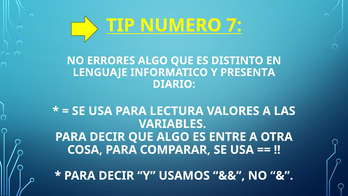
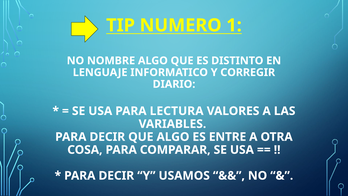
7: 7 -> 1 (234, 25)
ERRORES: ERRORES -> NOMBRE (111, 61)
PRESENTA: PRESENTA -> CORREGIR (248, 72)
